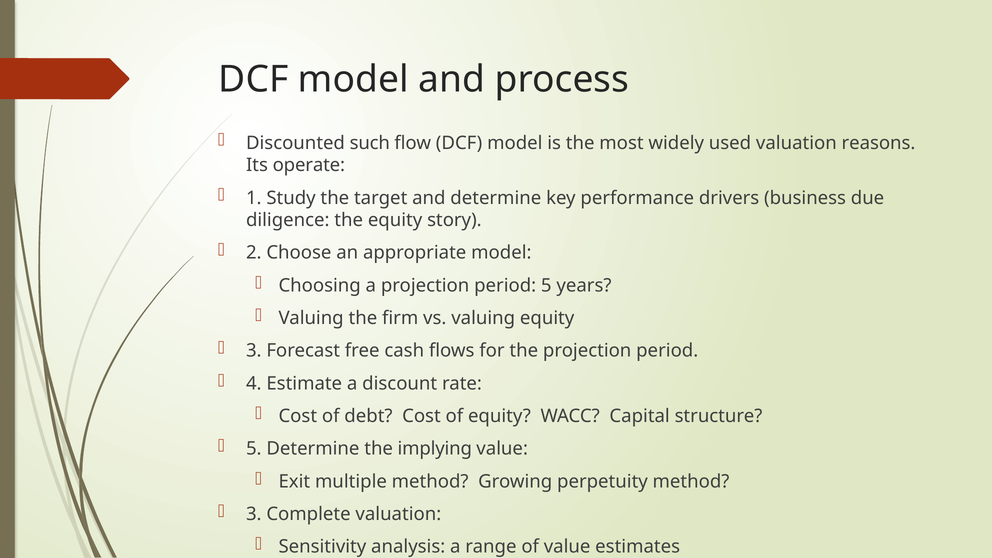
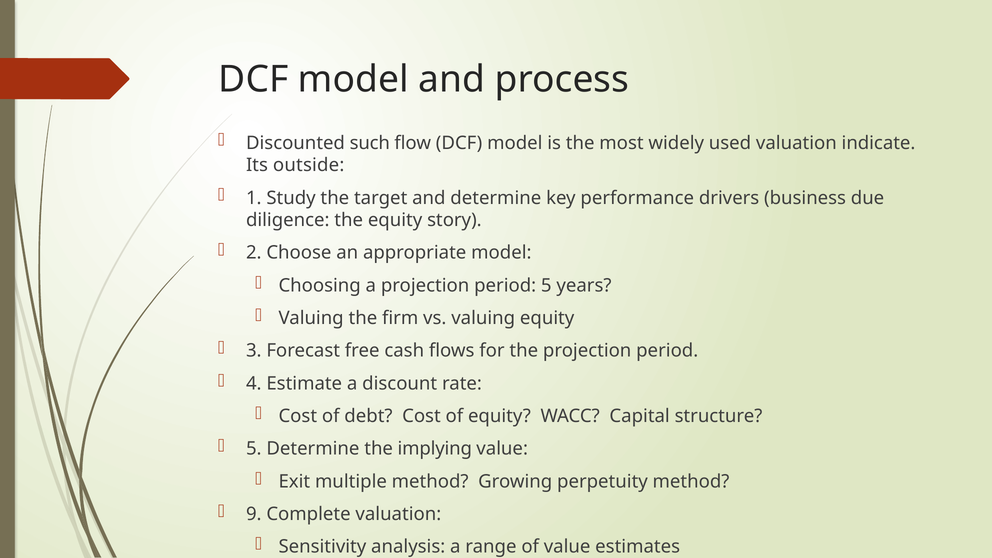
reasons: reasons -> indicate (879, 143)
operate: operate -> outside (309, 165)
3: 3 -> 9 (254, 514)
